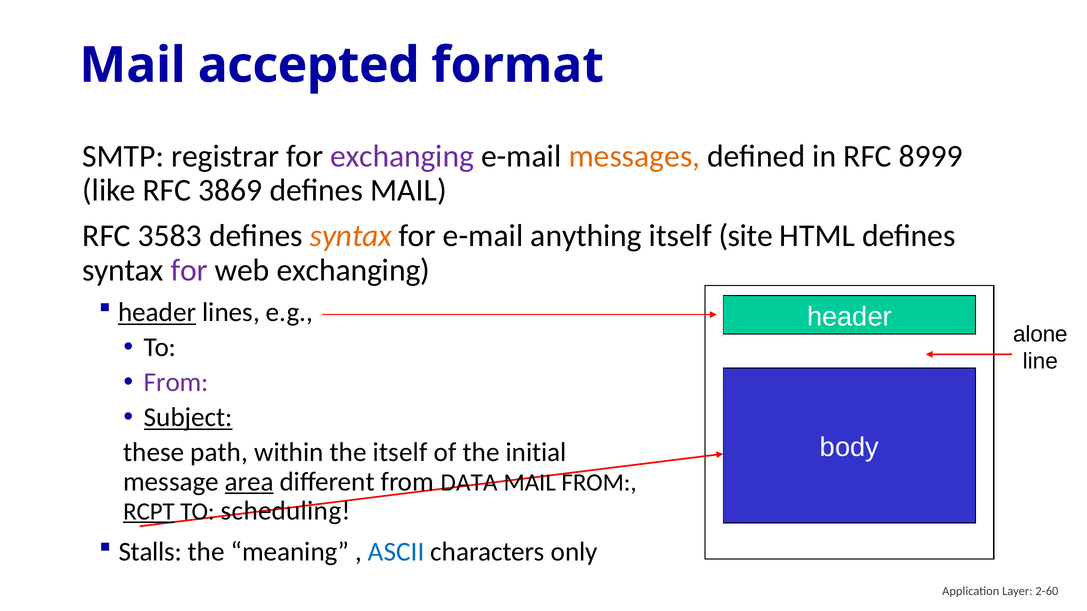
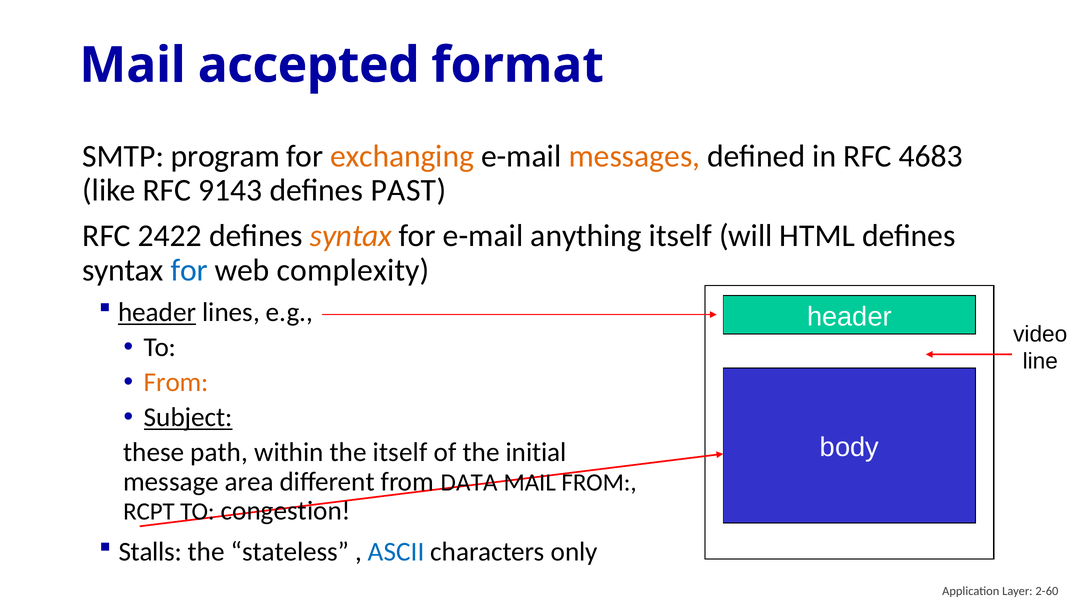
registrar: registrar -> program (225, 156)
exchanging colour: purple -> orange (402, 156)
8999: 8999 -> 4683 (931, 156)
3869: 3869 -> 9143 (230, 191)
defines MAIL: MAIL -> PAST (408, 191)
3583: 3583 -> 2422 (170, 236)
site: site -> will (746, 236)
for colour: purple -> blue (189, 270)
web exchanging: exchanging -> complexity (353, 270)
alone: alone -> video (1040, 335)
From colour: purple -> orange (176, 383)
area underline: present -> none (249, 482)
RCPT underline: present -> none (149, 512)
scheduling: scheduling -> congestion (286, 511)
meaning: meaning -> stateless (290, 552)
